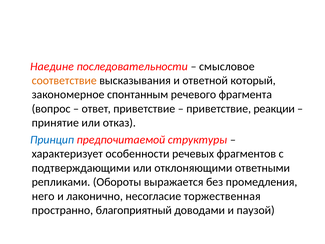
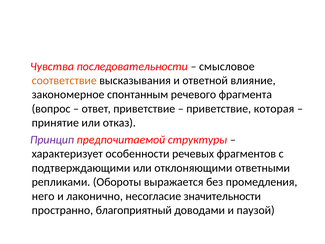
Наедине: Наедине -> Чувства (52, 66)
который: который -> влияние (253, 80)
реакции: реакции -> которая (274, 109)
Принцип colour: blue -> purple (52, 140)
торжественная: торжественная -> значительности (222, 196)
